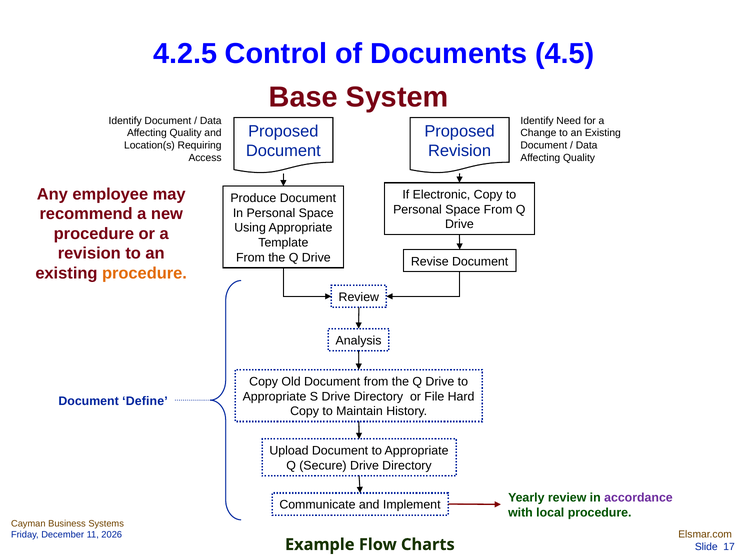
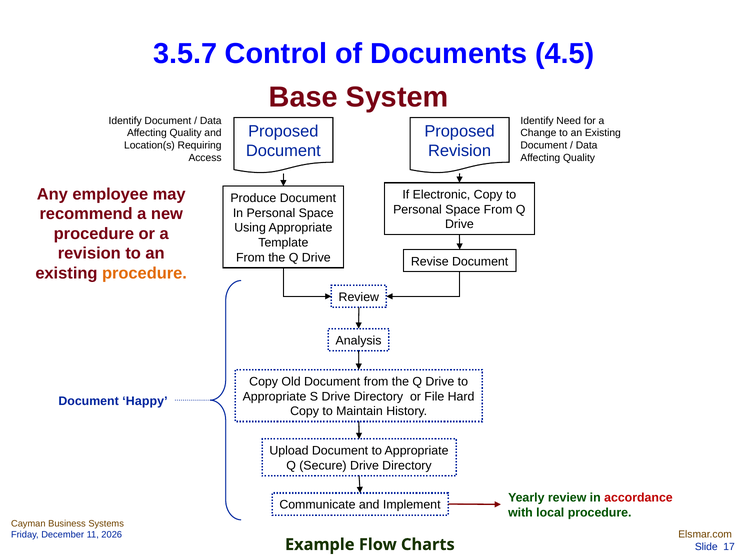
4.2.5: 4.2.5 -> 3.5.7 (185, 54)
Define: Define -> Happy (145, 401)
accordance colour: purple -> red (638, 497)
